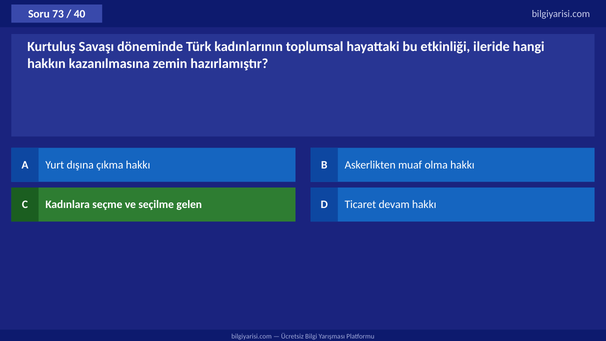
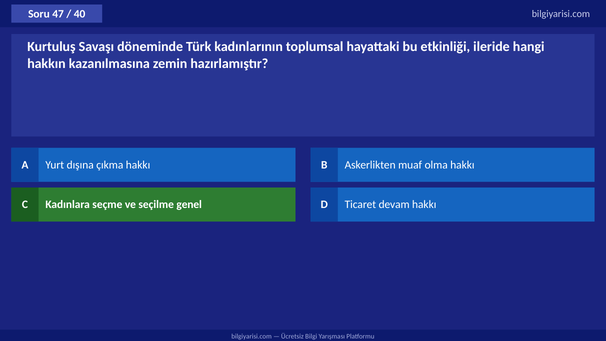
73: 73 -> 47 (58, 14)
gelen: gelen -> genel (189, 205)
